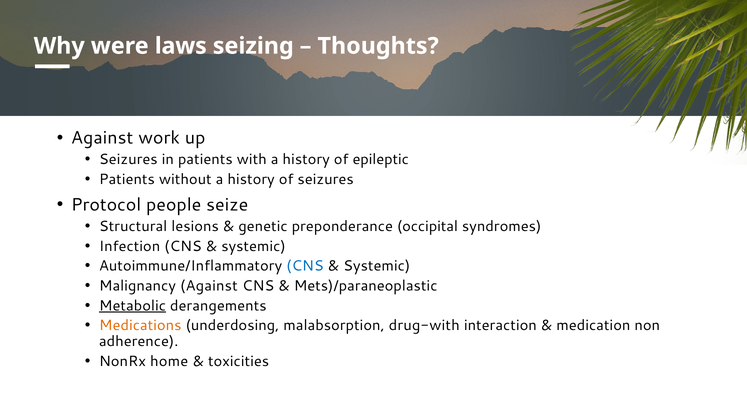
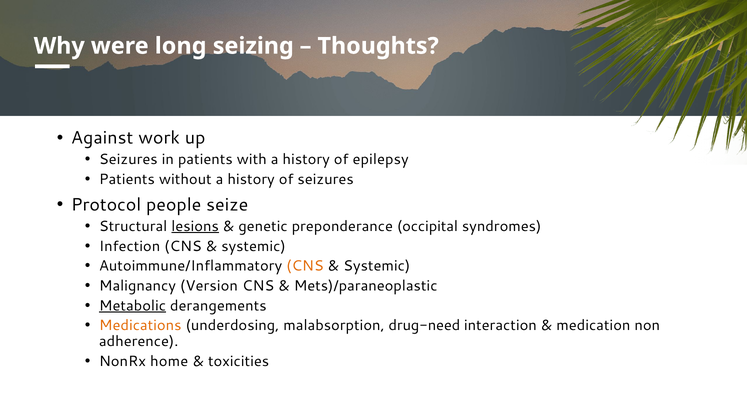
laws: laws -> long (181, 46)
epileptic: epileptic -> epilepsy (381, 160)
lesions underline: none -> present (195, 226)
CNS colour: blue -> orange (305, 266)
Malignancy Against: Against -> Version (209, 286)
drug-with: drug-with -> drug-need (424, 326)
